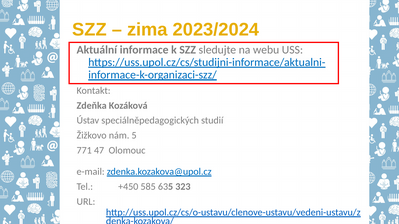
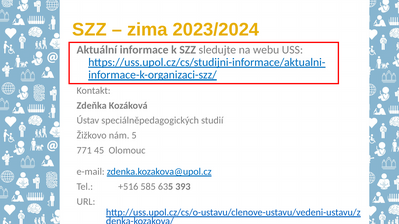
47: 47 -> 45 (99, 151)
+450: +450 -> +516 (128, 187)
323: 323 -> 393 (183, 187)
